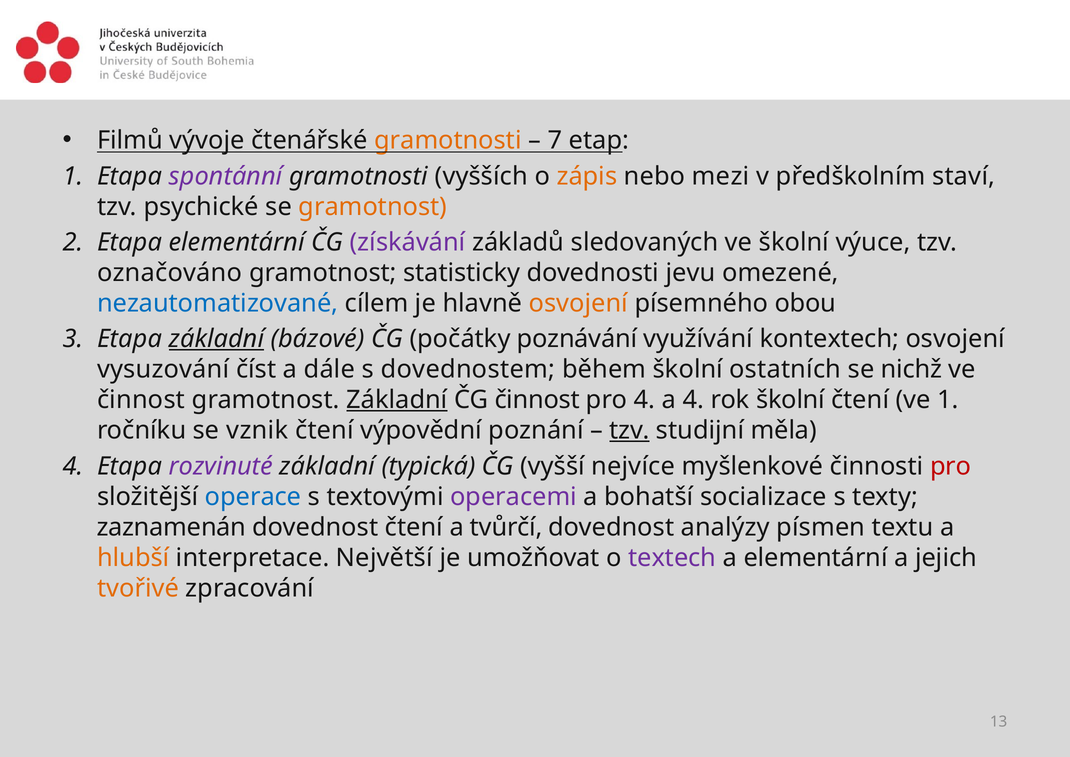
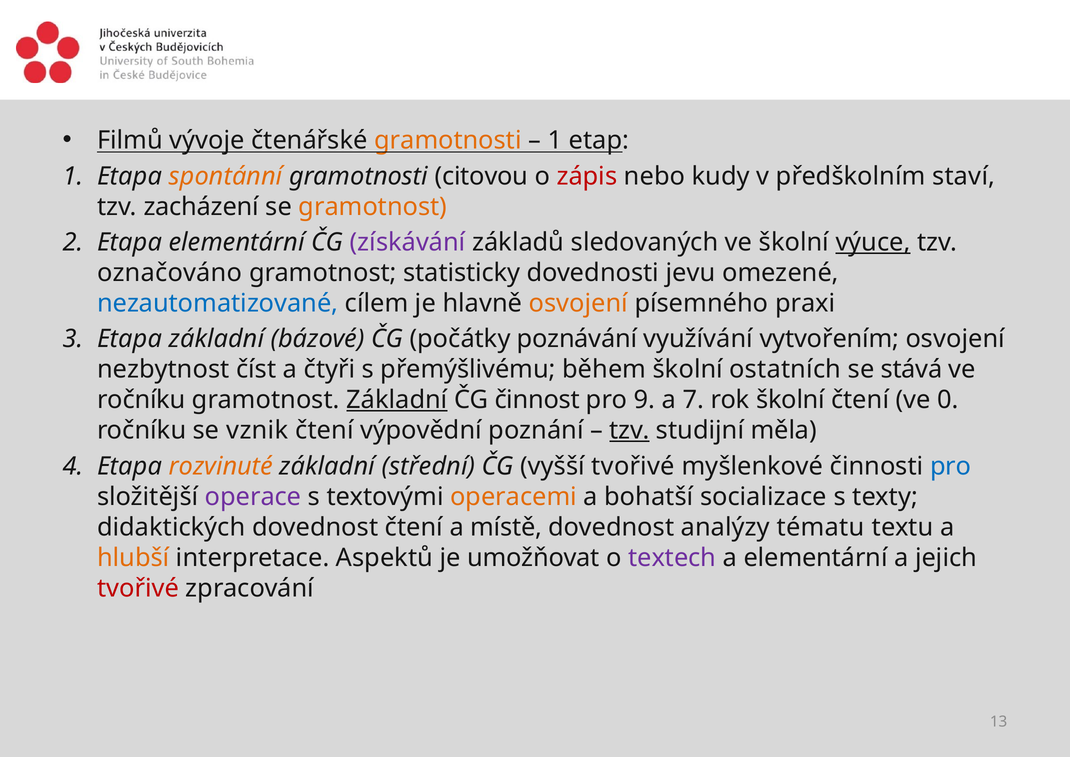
7: 7 -> 1 (555, 140)
spontánní colour: purple -> orange (226, 176)
vyšších: vyšších -> citovou (481, 176)
zápis colour: orange -> red (587, 176)
mezi: mezi -> kudy (721, 176)
psychické: psychické -> zacházení (201, 207)
výuce underline: none -> present (873, 242)
obou: obou -> praxi (805, 303)
základní underline: present -> none (216, 339)
kontextech: kontextech -> vytvořením (829, 339)
vysuzování: vysuzování -> nezbytnost (163, 369)
dále: dále -> čtyři (330, 369)
dovednostem: dovednostem -> přemýšlivému (468, 369)
nichž: nichž -> stává (912, 369)
činnost: činnost -> ročníku (141, 400)
pro 4: 4 -> 9 (644, 400)
a 4: 4 -> 7 (693, 400)
ve 1: 1 -> 0 (948, 400)
rozvinuté colour: purple -> orange (221, 466)
typická: typická -> střední (428, 466)
vyšší nejvíce: nejvíce -> tvořivé (633, 466)
pro colour: red -> blue (951, 466)
operace colour: blue -> purple (253, 496)
operacemi colour: purple -> orange (514, 496)
zaznamenán: zaznamenán -> didaktických (171, 527)
tvůrčí: tvůrčí -> místě (506, 527)
písmen: písmen -> tématu (821, 527)
Největší: Největší -> Aspektů (384, 557)
tvořivé colour: orange -> red (138, 588)
